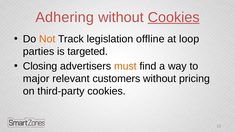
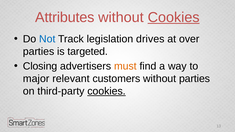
Adhering: Adhering -> Attributes (65, 17)
Not colour: orange -> blue (47, 39)
offline: offline -> drives (150, 39)
loop: loop -> over (189, 39)
without pricing: pricing -> parties (195, 79)
cookies underline: none -> present (107, 91)
